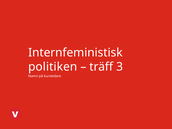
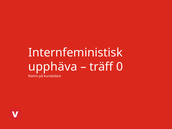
politiken: politiken -> upphäva (53, 67)
3: 3 -> 0 (120, 67)
